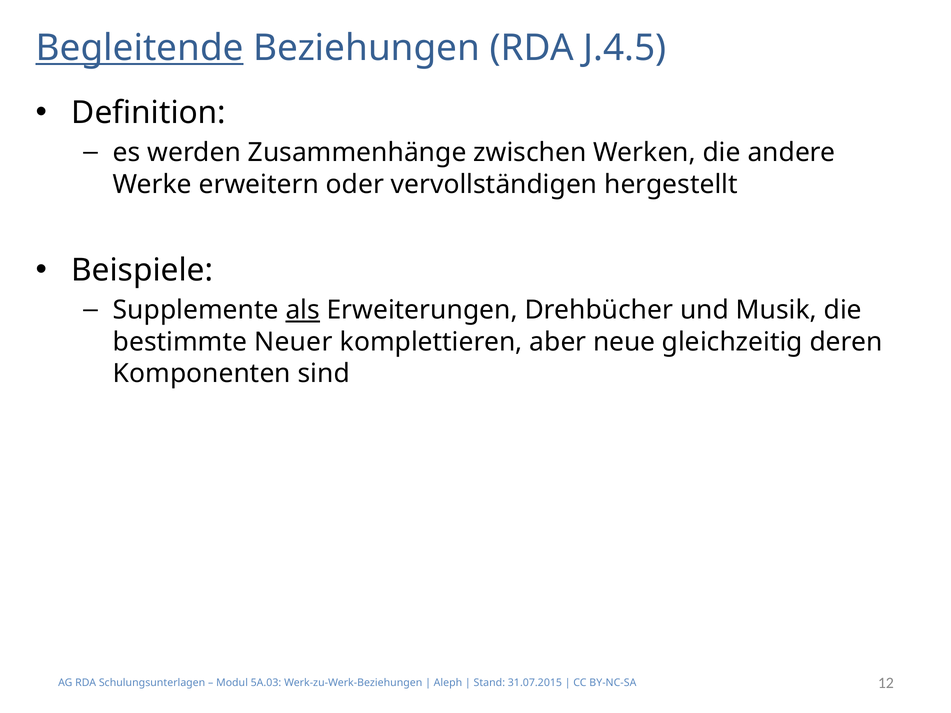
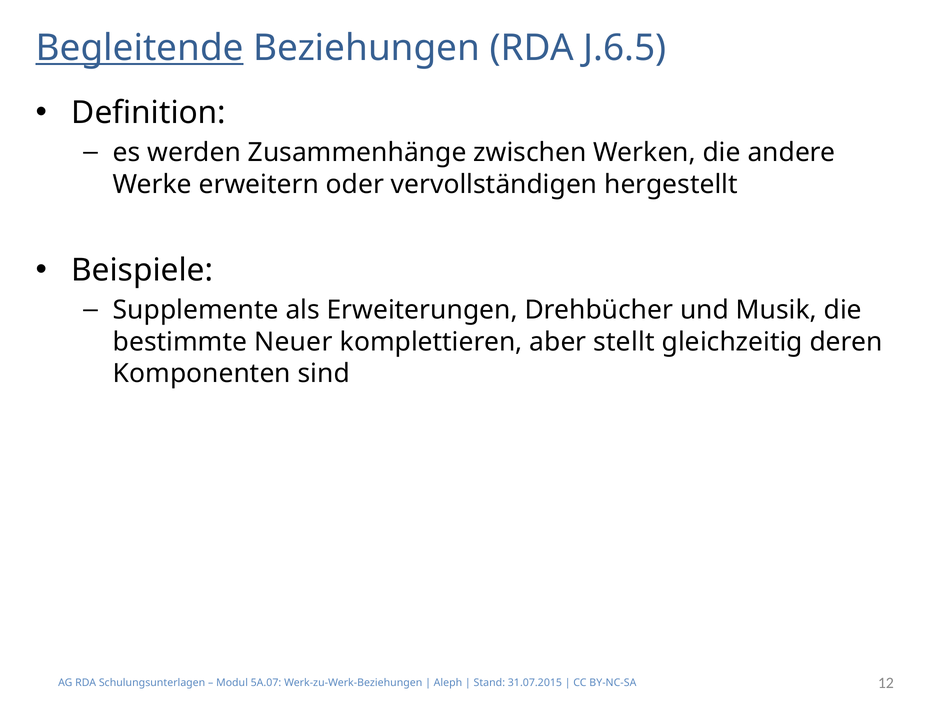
J.4.5: J.4.5 -> J.6.5 (625, 48)
als underline: present -> none (303, 310)
neue: neue -> stellt (624, 342)
5A.03: 5A.03 -> 5A.07 (266, 683)
